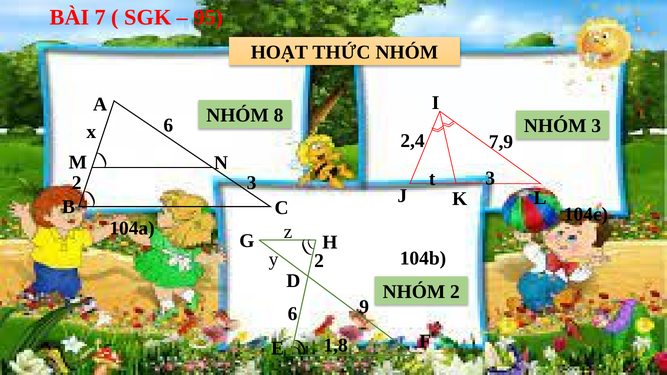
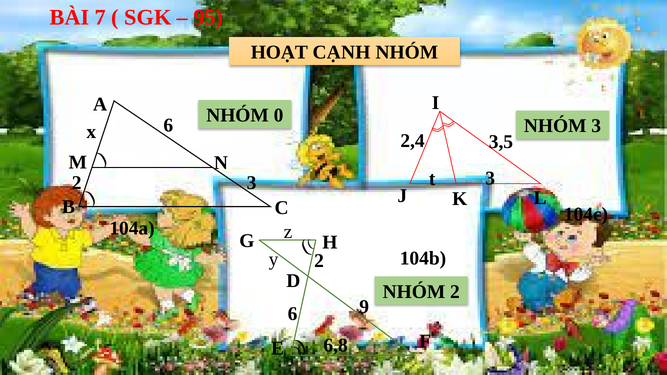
THỨC: THỨC -> CẠNH (341, 52)
8: 8 -> 0 (279, 116)
7,9: 7,9 -> 3,5 (501, 142)
1,8: 1,8 -> 6,8 (336, 345)
